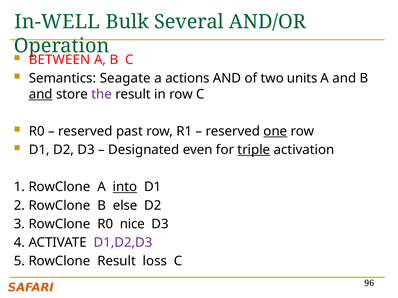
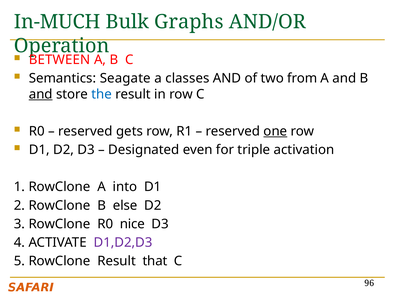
In-WELL: In-WELL -> In-MUCH (57, 22)
Several: Several -> Graphs (189, 22)
actions: actions -> classes (187, 78)
units: units -> from (302, 78)
the colour: purple -> blue (102, 94)
past: past -> gets (129, 131)
triple underline: present -> none (254, 150)
into underline: present -> none (125, 187)
loss: loss -> that (155, 261)
